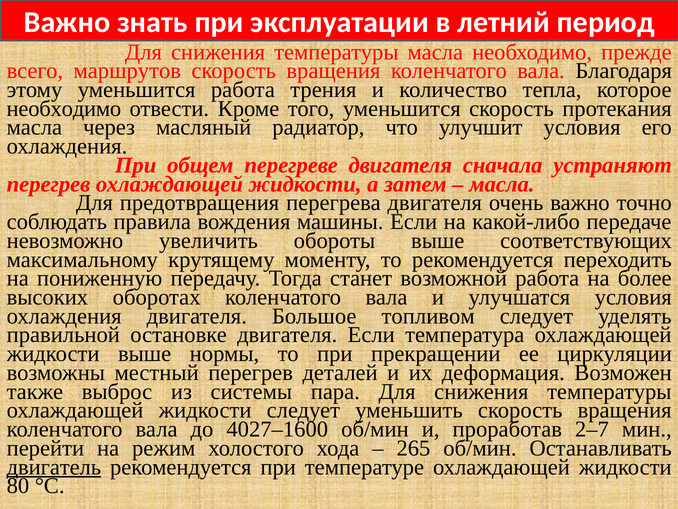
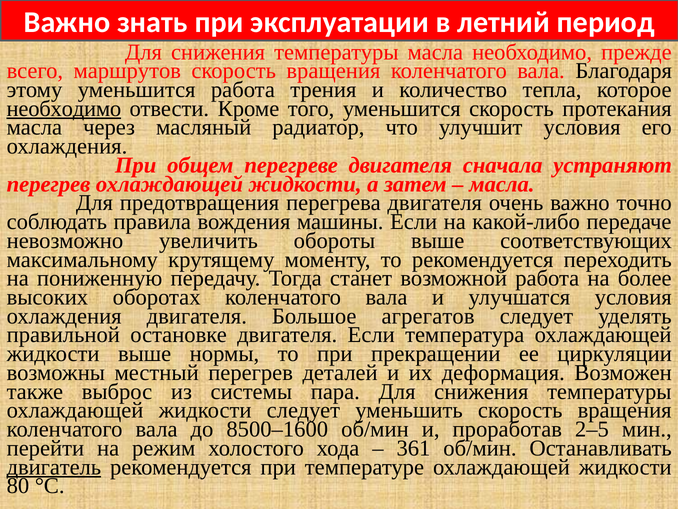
необходимо underline: none -> present (64, 109)
топливом: топливом -> агрегатов (428, 316)
4027–1600: 4027–1600 -> 8500–1600 (277, 429)
2–7: 2–7 -> 2–5 (592, 429)
265: 265 -> 361 (413, 448)
